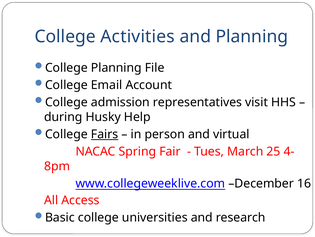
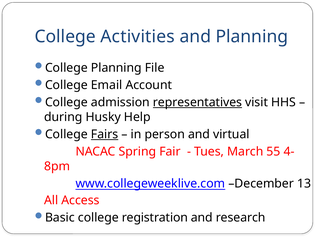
representatives underline: none -> present (197, 102)
25: 25 -> 55 (273, 151)
16: 16 -> 13 (304, 183)
universities: universities -> registration (155, 217)
